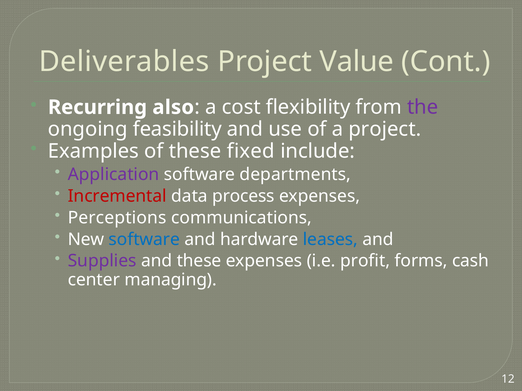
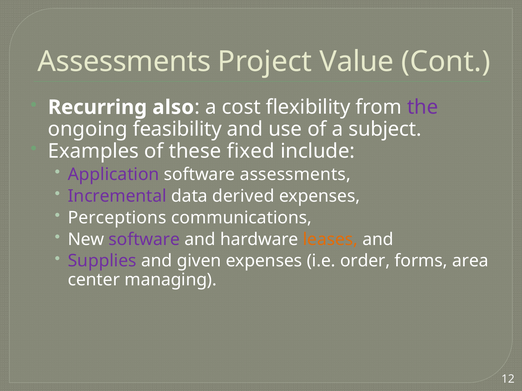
Deliverables: Deliverables -> Assessments (124, 62)
a project: project -> subject (385, 129)
software departments: departments -> assessments (295, 175)
Incremental colour: red -> purple (117, 196)
process: process -> derived (243, 196)
software colour: blue -> purple (144, 240)
leases colour: blue -> orange (330, 240)
and these: these -> given (199, 261)
profit: profit -> order (365, 261)
cash: cash -> area (470, 261)
